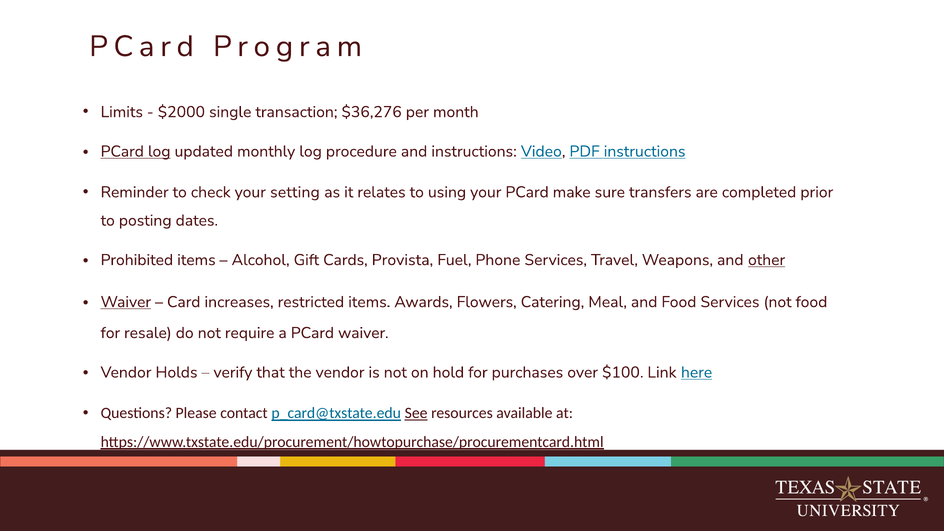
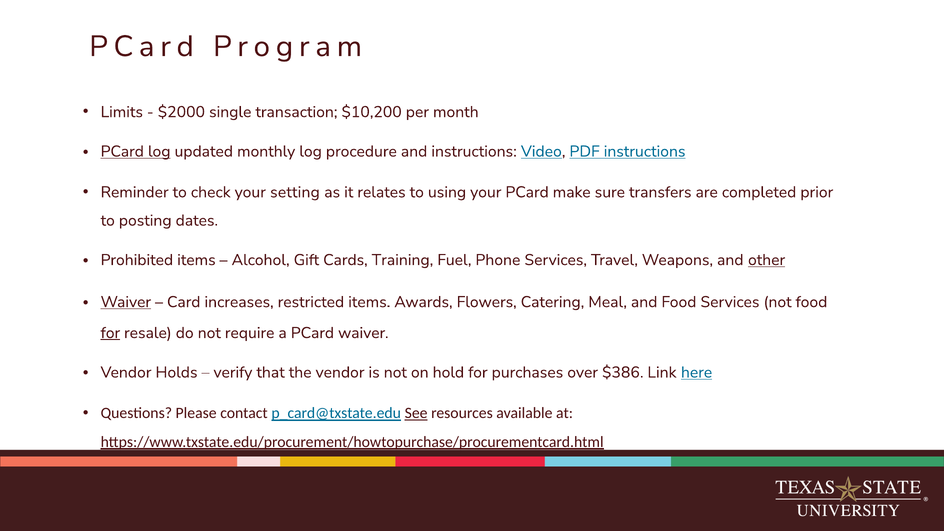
$36,276: $36,276 -> $10,200 (372, 112)
Provista: Provista -> Training (402, 260)
for underline: none -> present (110, 333)
$100: $100 -> $386 (623, 372)
